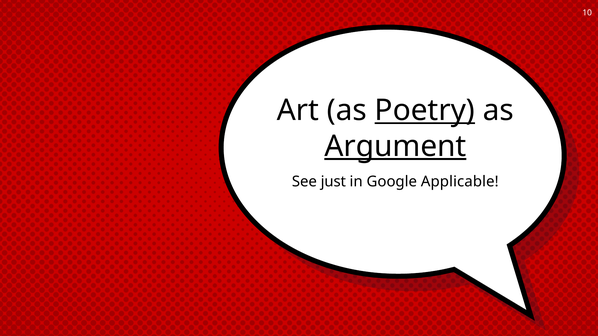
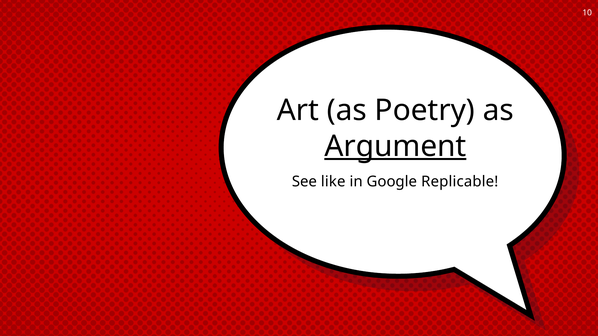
Poetry underline: present -> none (425, 110)
just: just -> like (333, 182)
Applicable: Applicable -> Replicable (460, 182)
